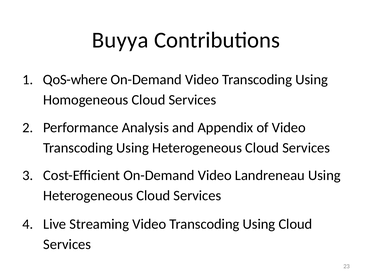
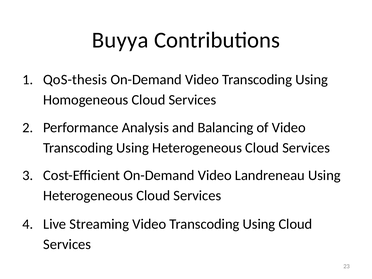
QoS-where: QoS-where -> QoS-thesis (75, 80)
Appendix: Appendix -> Balancing (225, 127)
